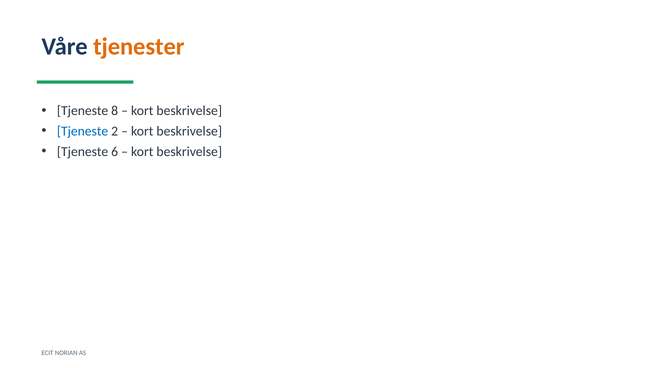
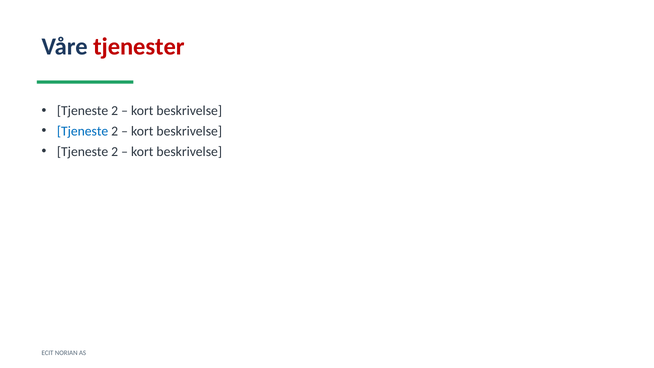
tjenester colour: orange -> red (139, 47)
8: 8 -> 2 (115, 111)
6: 6 -> 2 (115, 152)
